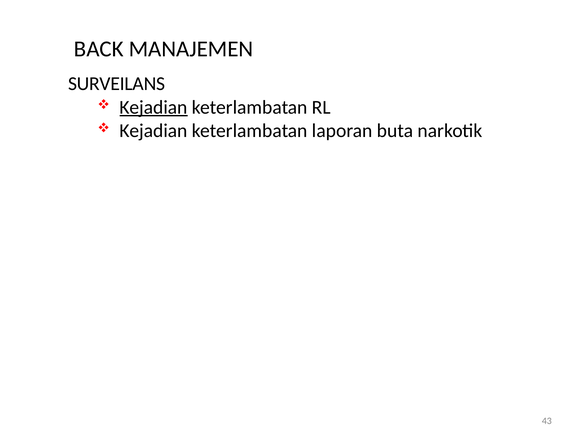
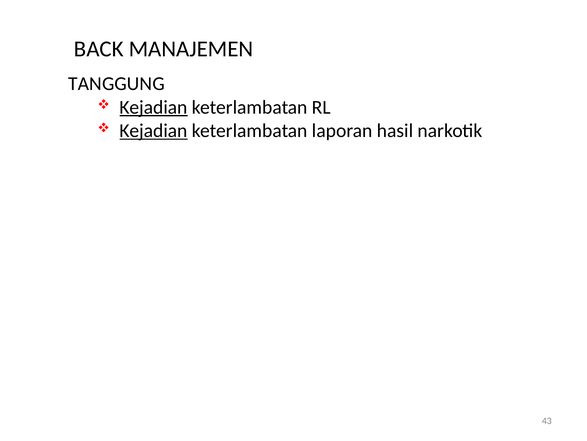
SURVEILANS: SURVEILANS -> TANGGUNG (116, 84)
Kejadian underline: none -> present (154, 131)
buta: buta -> hasil (395, 131)
